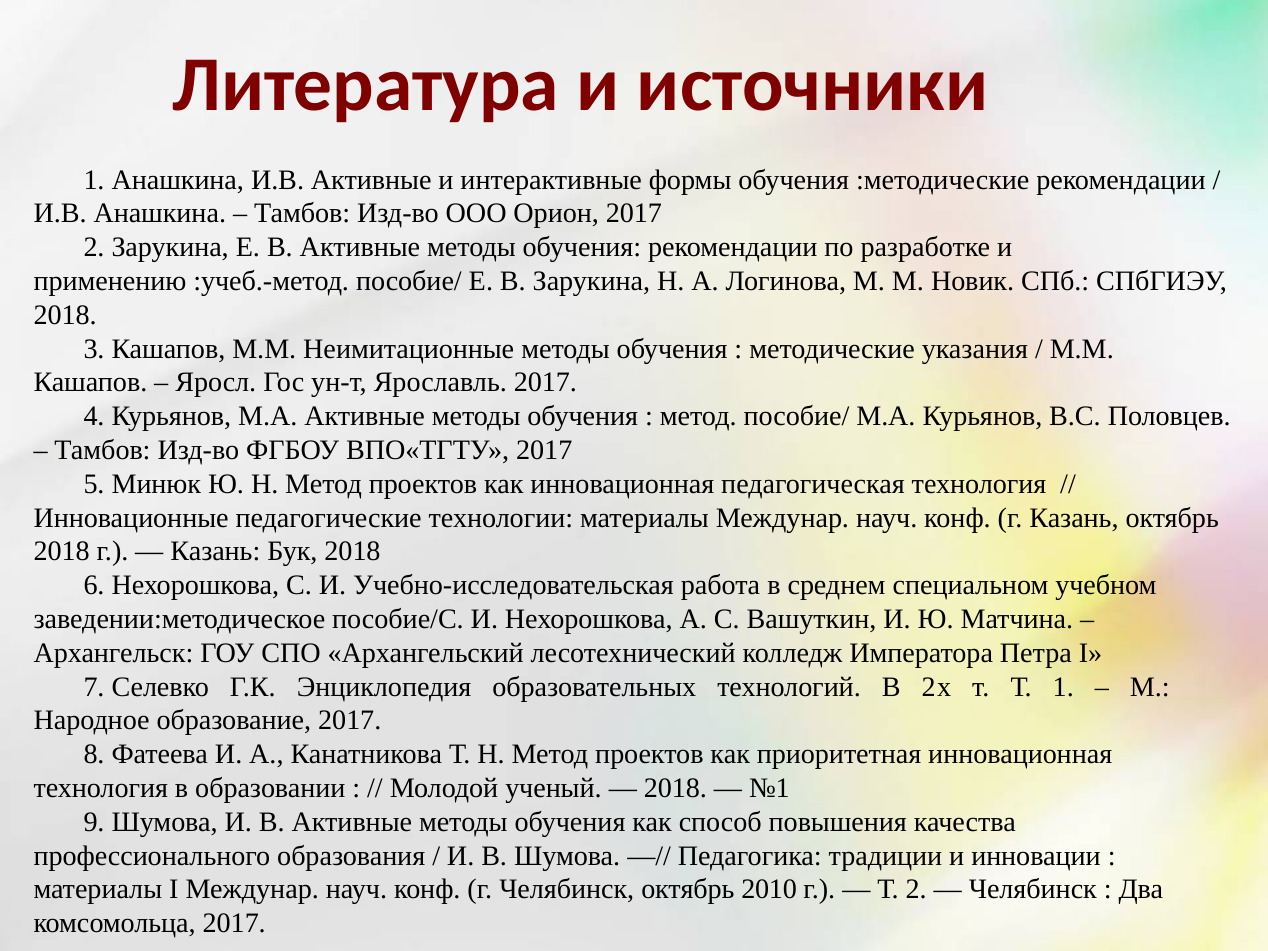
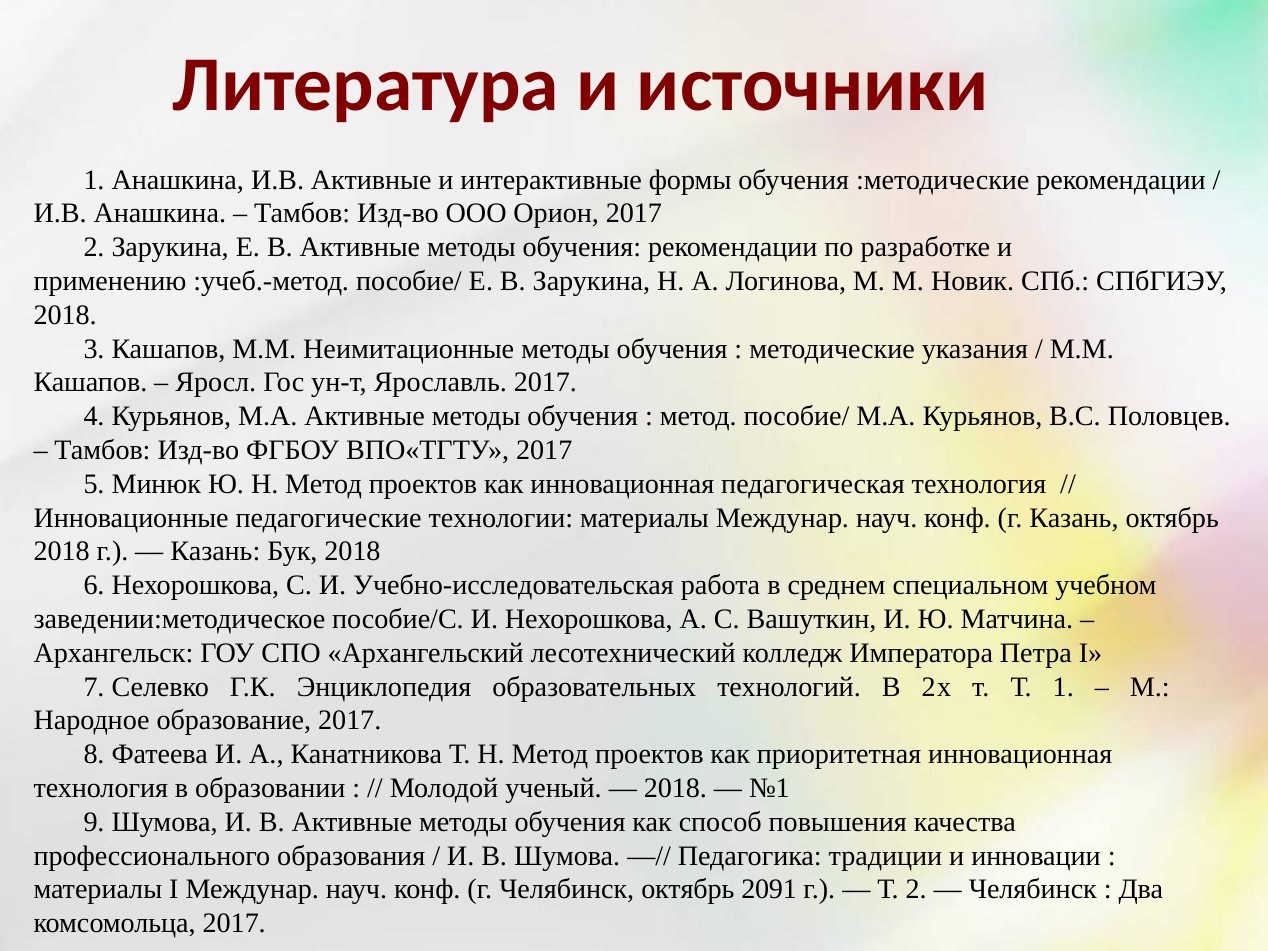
2010: 2010 -> 2091 (769, 890)
